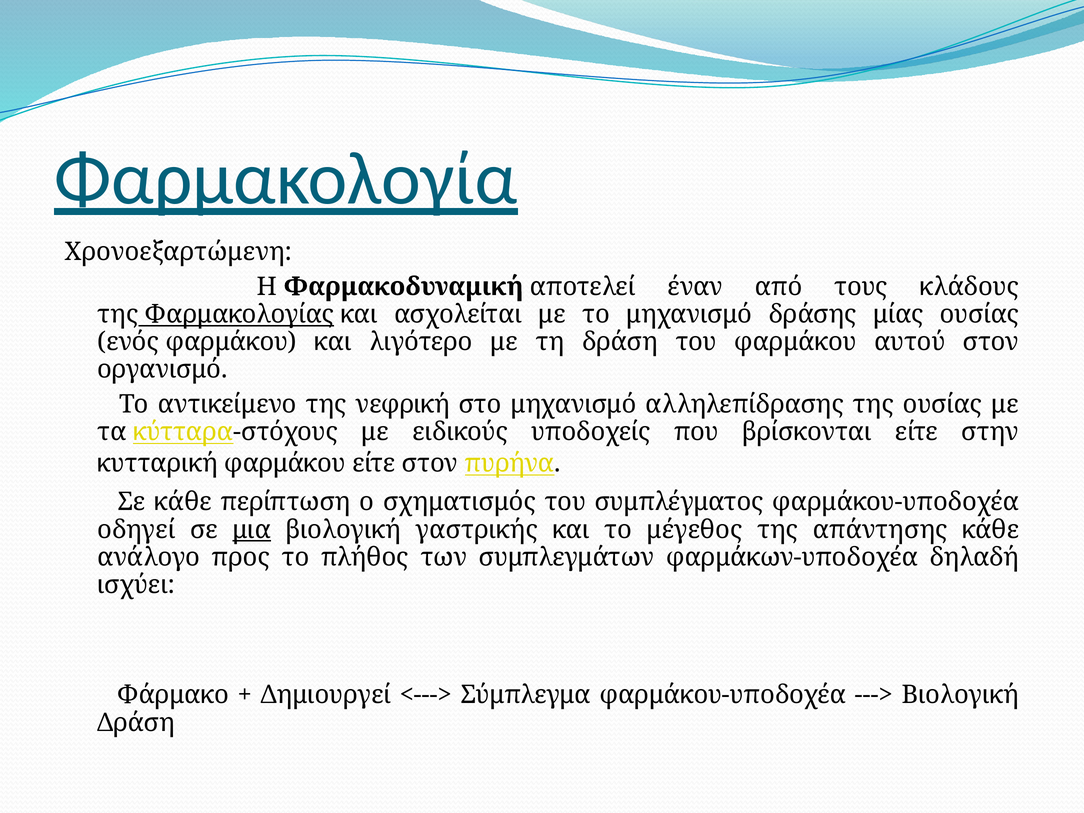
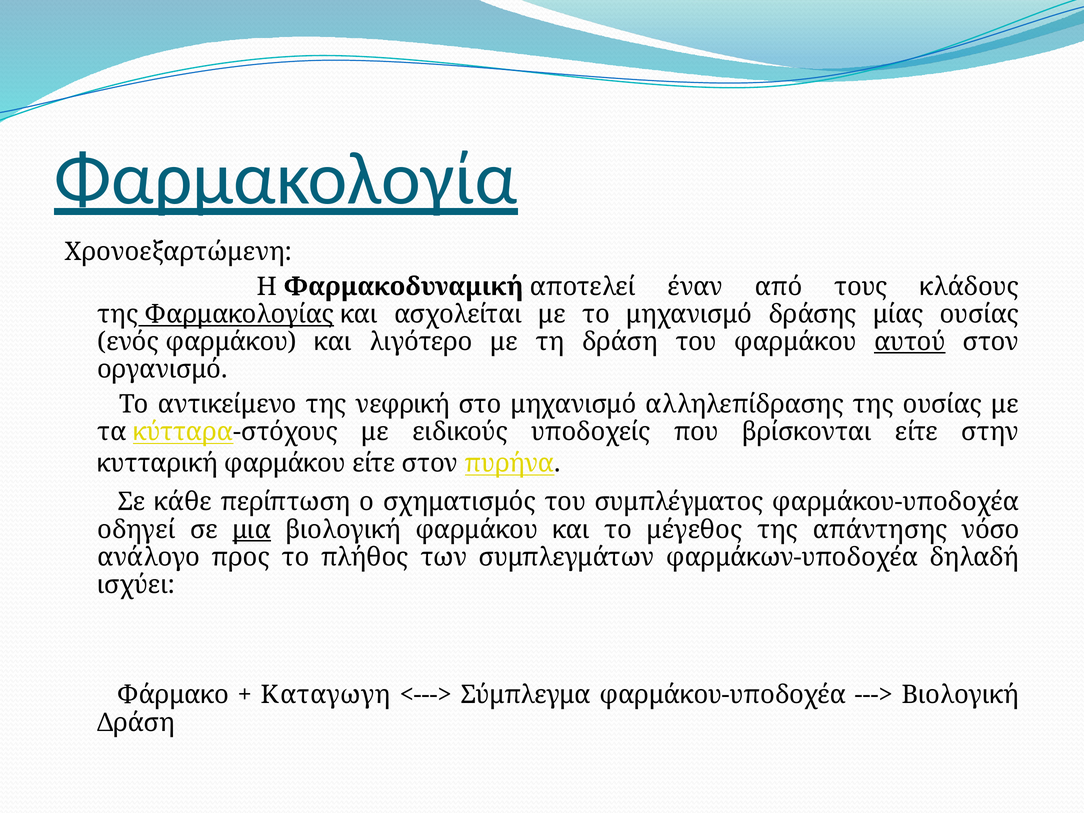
αυτού underline: none -> present (910, 342)
βιολογική γαστρικής: γαστρικής -> φαρμάκου (477, 530)
απάντησης κάθε: κάθε -> νόσο (991, 530)
Δημιουργεί: Δημιουργεί -> Καταγωγη (326, 695)
